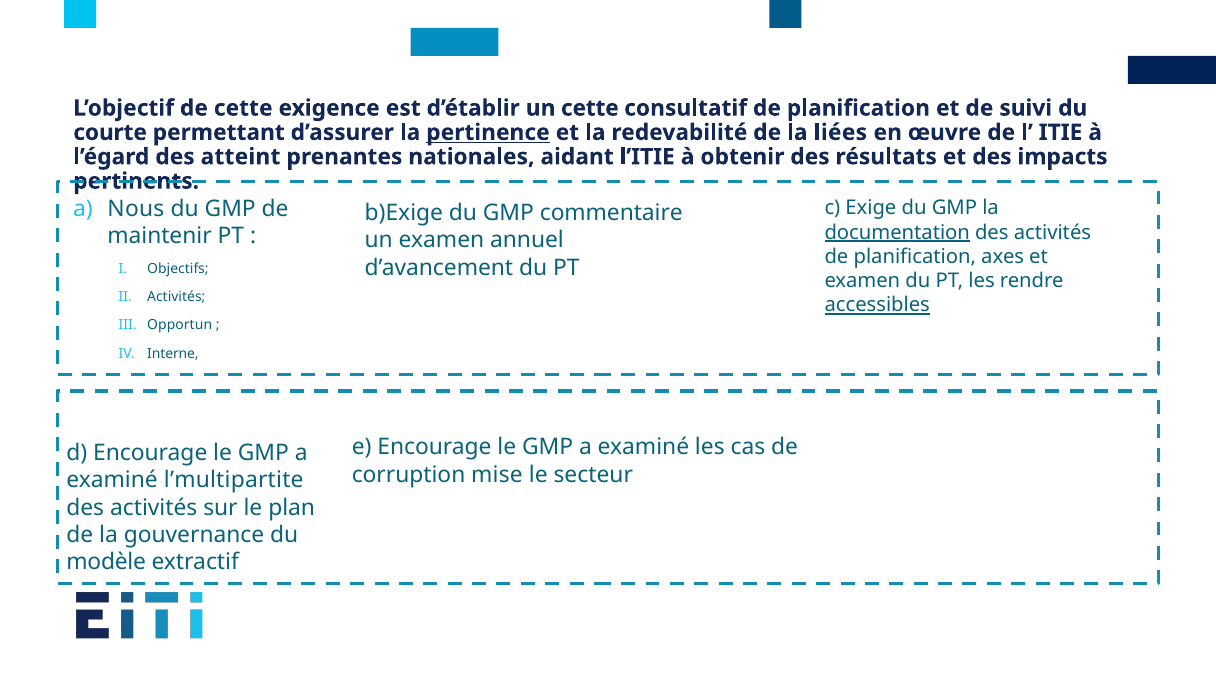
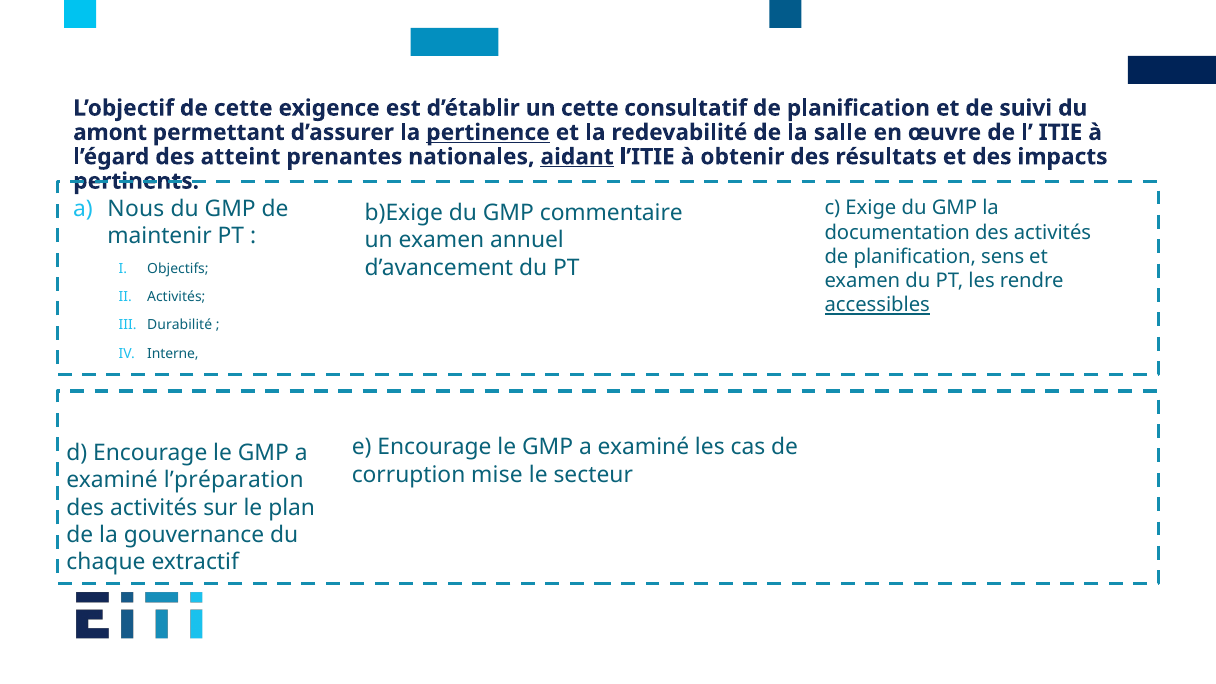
courte: courte -> amont (110, 132)
liées: liées -> salle (840, 132)
aidant underline: none -> present (577, 157)
documentation underline: present -> none (897, 232)
axes: axes -> sens (1003, 257)
Opportun: Opportun -> Durabilité (180, 325)
l’multipartite: l’multipartite -> l’préparation (234, 480)
modèle: modèle -> chaque (106, 562)
